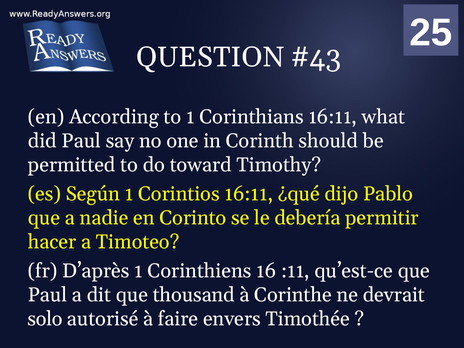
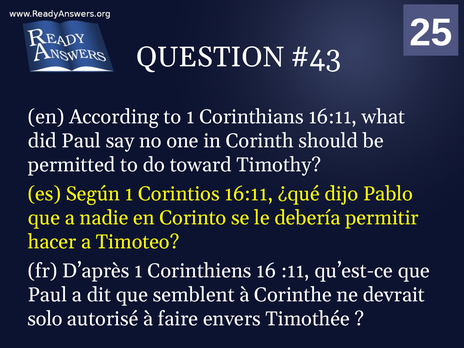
thousand: thousand -> semblent (194, 295)
